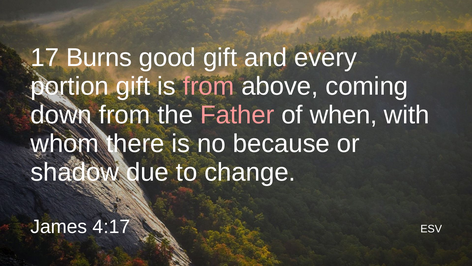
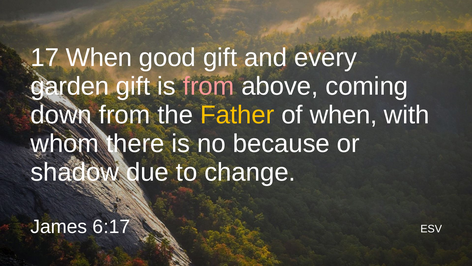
17 Burns: Burns -> When (99, 57)
portion: portion -> garden (70, 86)
Father colour: pink -> yellow (237, 115)
4:17: 4:17 -> 6:17 (111, 227)
